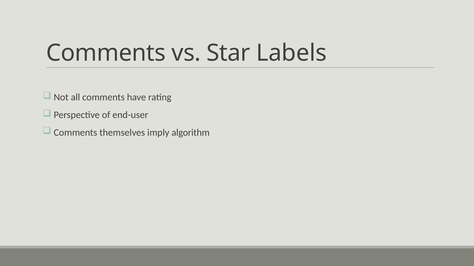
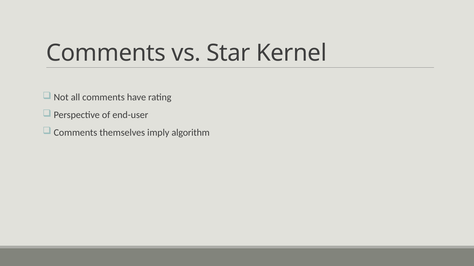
Labels: Labels -> Kernel (291, 53)
